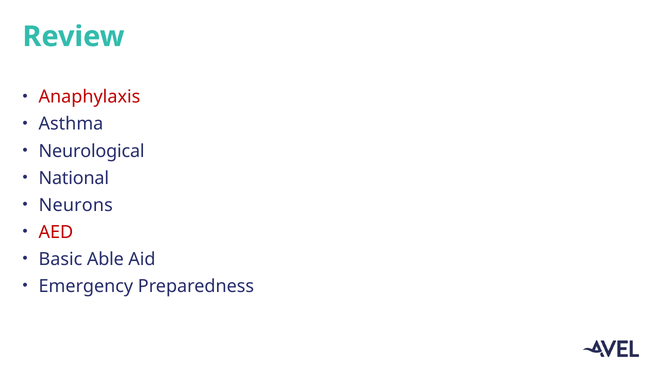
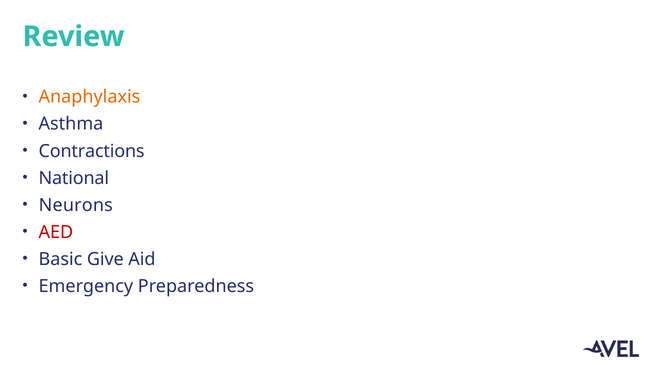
Anaphylaxis colour: red -> orange (89, 97)
Neurological: Neurological -> Contractions (92, 151)
Able: Able -> Give (105, 259)
